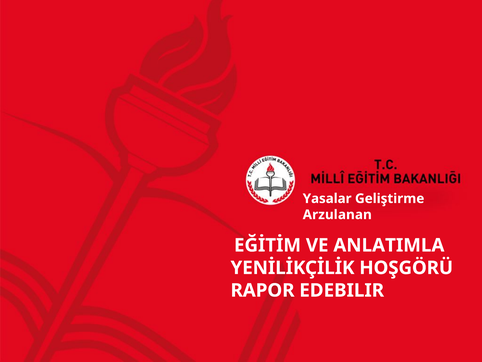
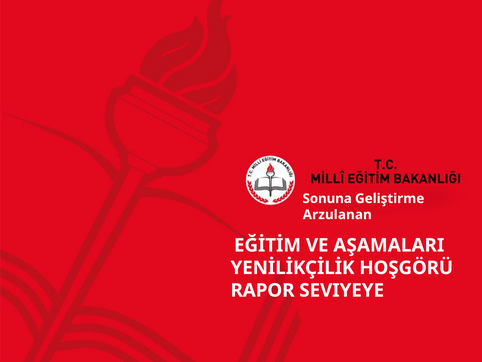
Yasalar: Yasalar -> Sonuna (327, 198)
ANLATIMLA: ANLATIMLA -> AŞAMALARI (389, 245)
EDEBILIR: EDEBILIR -> SEVIYEYE (342, 290)
